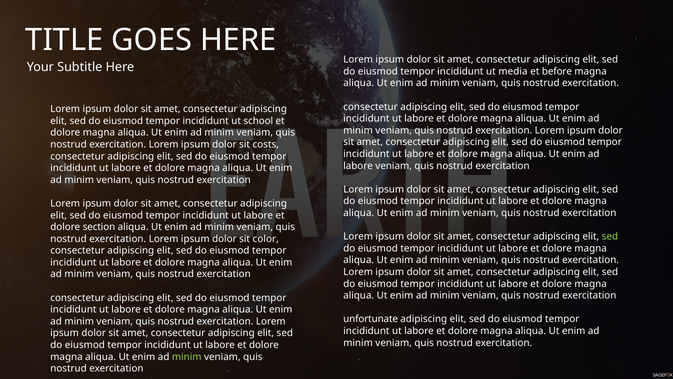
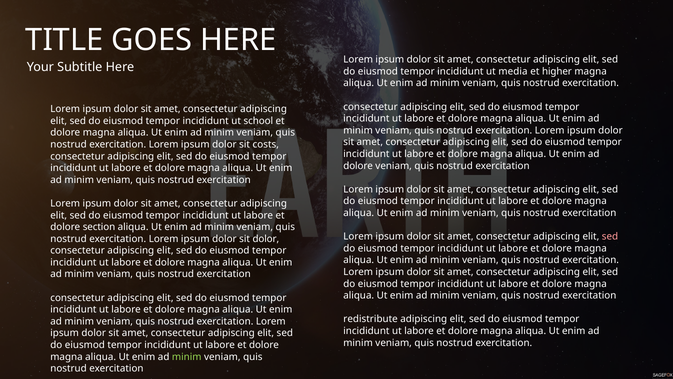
before: before -> higher (557, 71)
labore: labore -> dolore (358, 166)
sed colour: light green -> pink (610, 236)
sit color: color -> dolor (266, 239)
unfortunate: unfortunate -> redistribute (371, 319)
